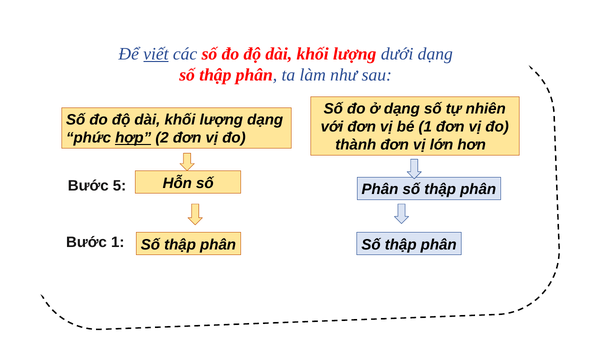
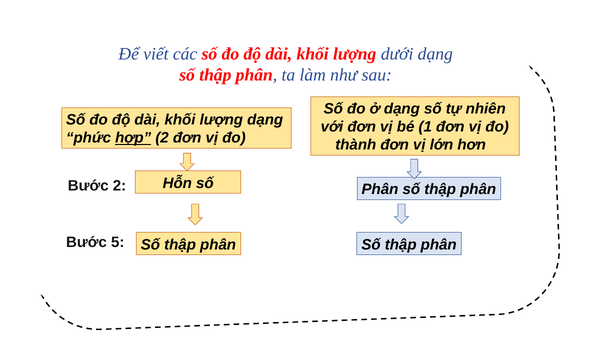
viết underline: present -> none (156, 54)
Bước 5: 5 -> 2 (120, 186)
Bước 1: 1 -> 5 (118, 243)
